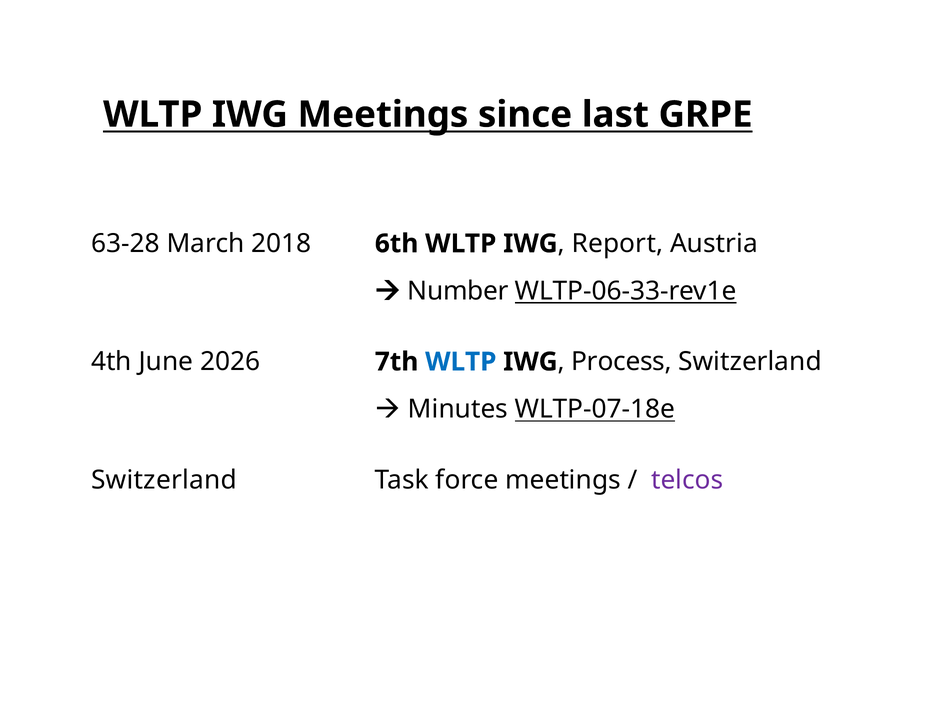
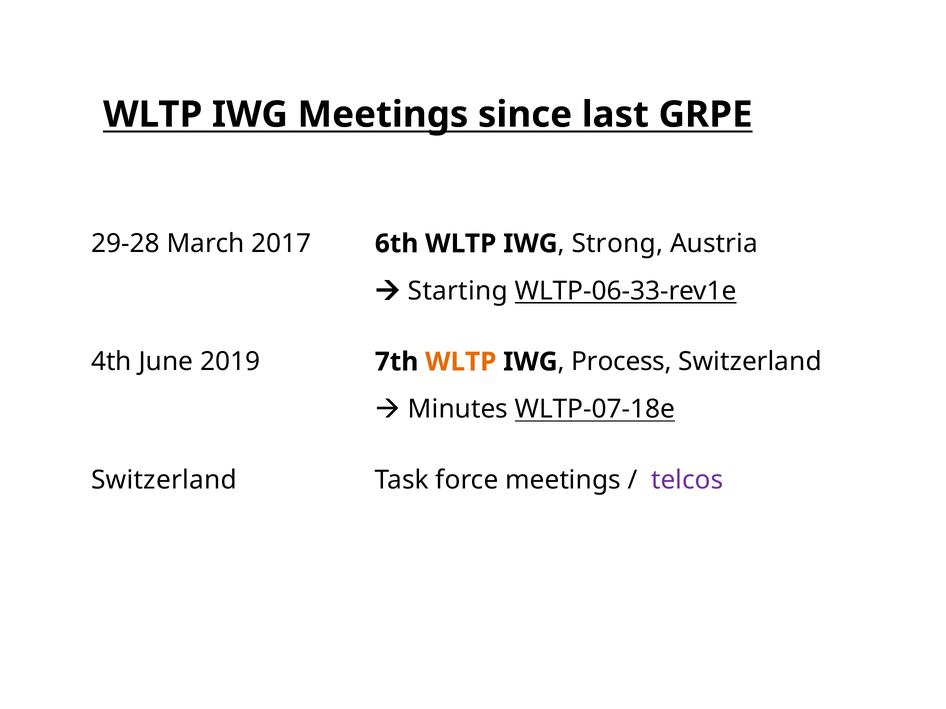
63-28: 63-28 -> 29-28 (125, 244)
2018: 2018 -> 2017 (281, 244)
Report: Report -> Strong (617, 244)
Number: Number -> Starting (458, 291)
2026: 2026 -> 2019 (230, 362)
WLTP colour: blue -> orange (461, 362)
